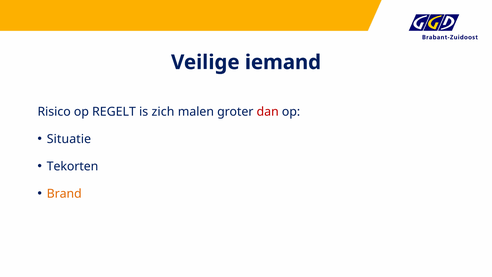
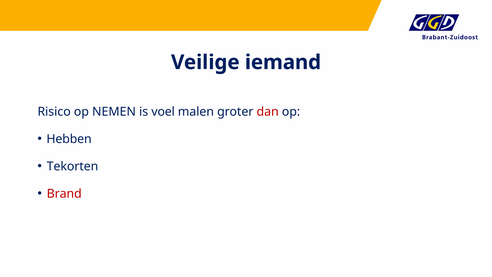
REGELT: REGELT -> NEMEN (114, 112)
zich: zich -> voel (163, 112)
Situatie: Situatie -> Hebben (69, 139)
Brand colour: orange -> red (64, 194)
